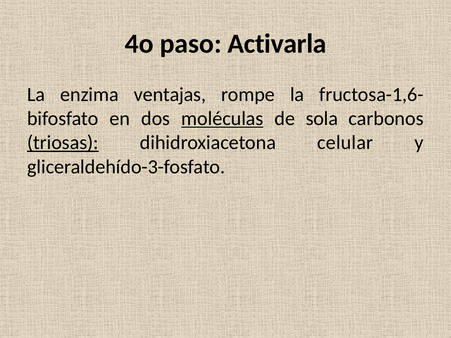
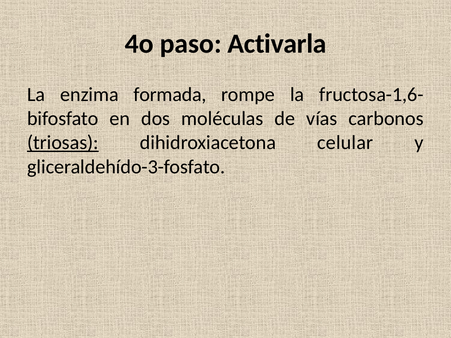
ventajas: ventajas -> formada (170, 95)
moléculas underline: present -> none (222, 119)
sola: sola -> vías (322, 119)
